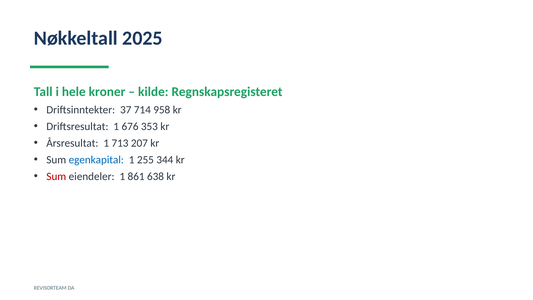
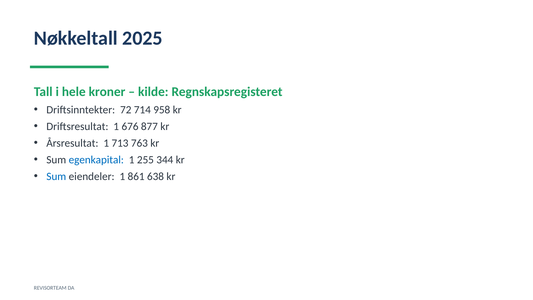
37: 37 -> 72 (126, 110)
353: 353 -> 877 (149, 126)
207: 207 -> 763 (139, 143)
Sum colour: red -> blue (56, 176)
